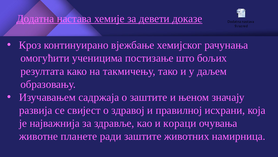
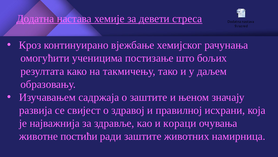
доказе: доказе -> стреса (187, 19)
планете: планете -> постићи (79, 136)
